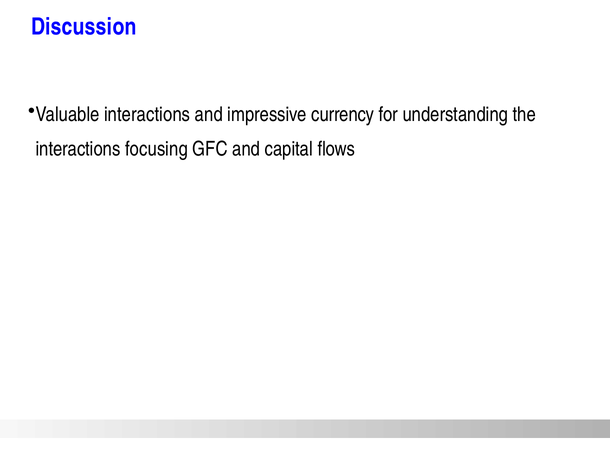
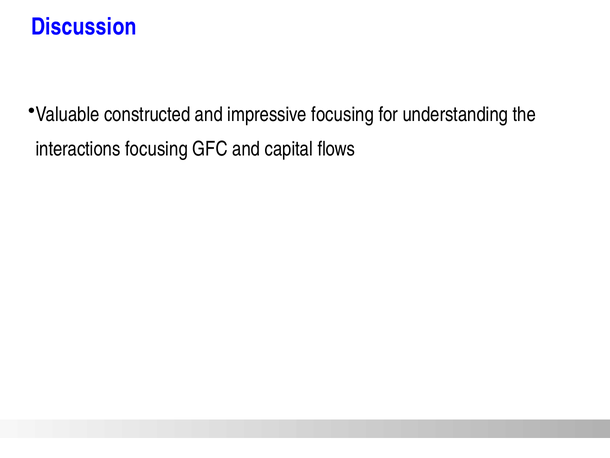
Valuable interactions: interactions -> constructed (147, 114)
impressive currency: currency -> focusing (343, 114)
